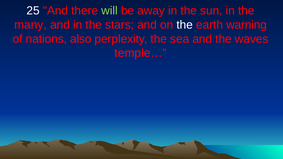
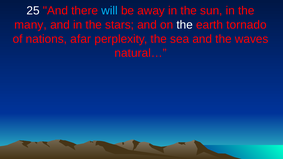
will colour: light green -> light blue (110, 11)
warning: warning -> tornado (246, 25)
also: also -> afar (81, 39)
temple…: temple… -> natural… (141, 53)
